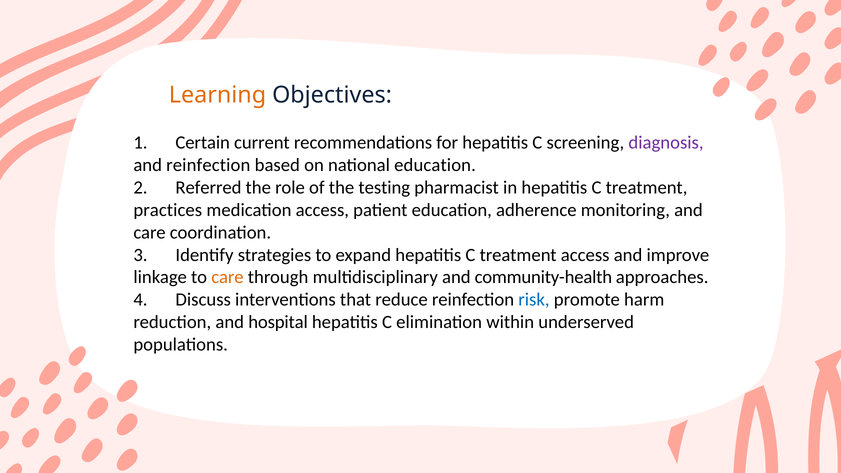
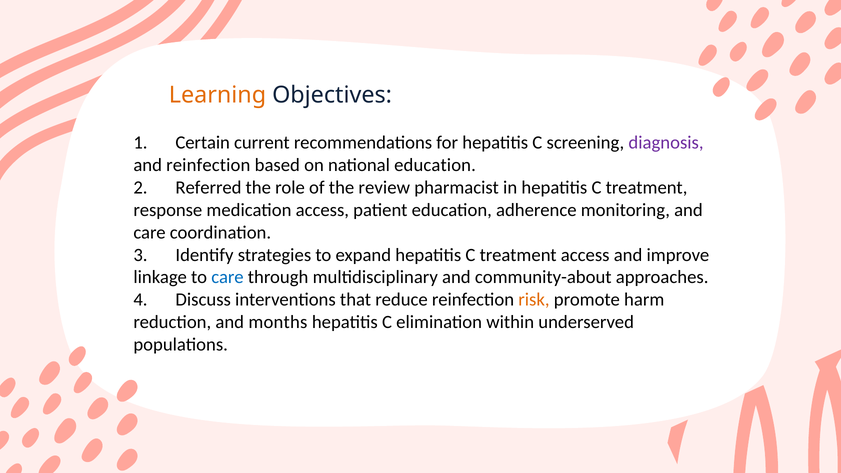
testing: testing -> review (384, 188)
practices: practices -> response (168, 210)
care colour: orange -> blue (227, 277)
community-health: community-health -> community-about (543, 277)
risk colour: blue -> orange (534, 300)
hospital: hospital -> months (278, 322)
